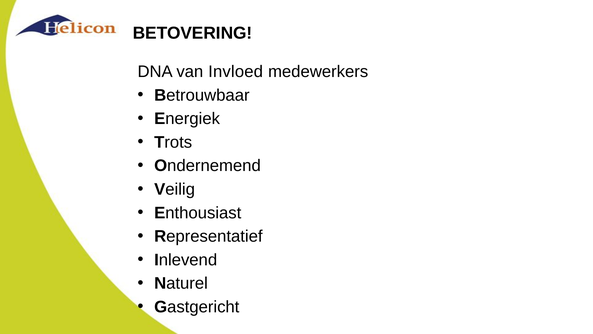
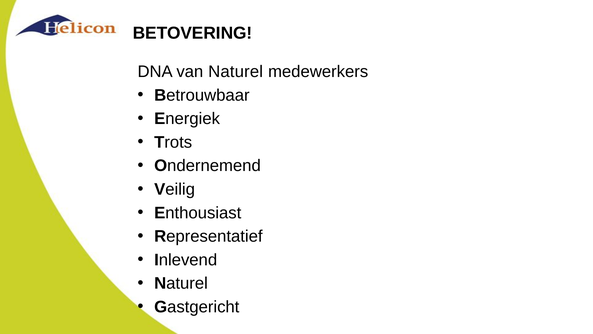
van Invloed: Invloed -> Naturel (236, 72)
